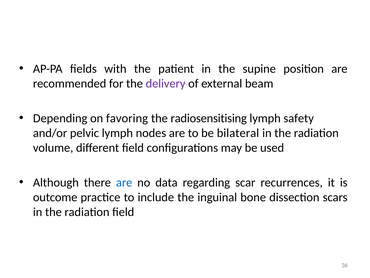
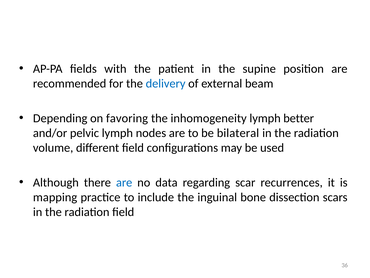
delivery colour: purple -> blue (166, 84)
radiosensitising: radiosensitising -> inhomogeneity (209, 118)
safety: safety -> better (299, 118)
outcome: outcome -> mapping (55, 197)
